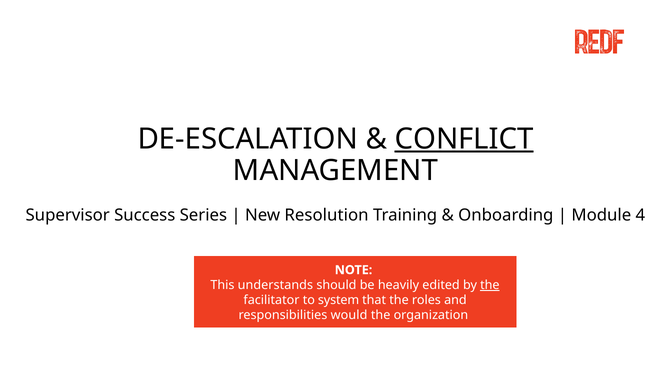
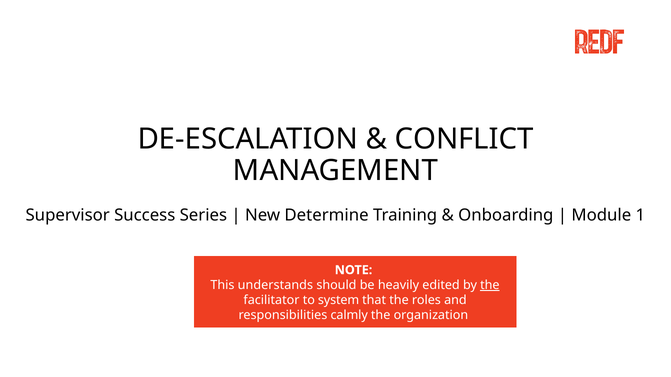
CONFLICT underline: present -> none (464, 139)
Resolution: Resolution -> Determine (327, 215)
4: 4 -> 1 (640, 215)
would: would -> calmly (349, 316)
